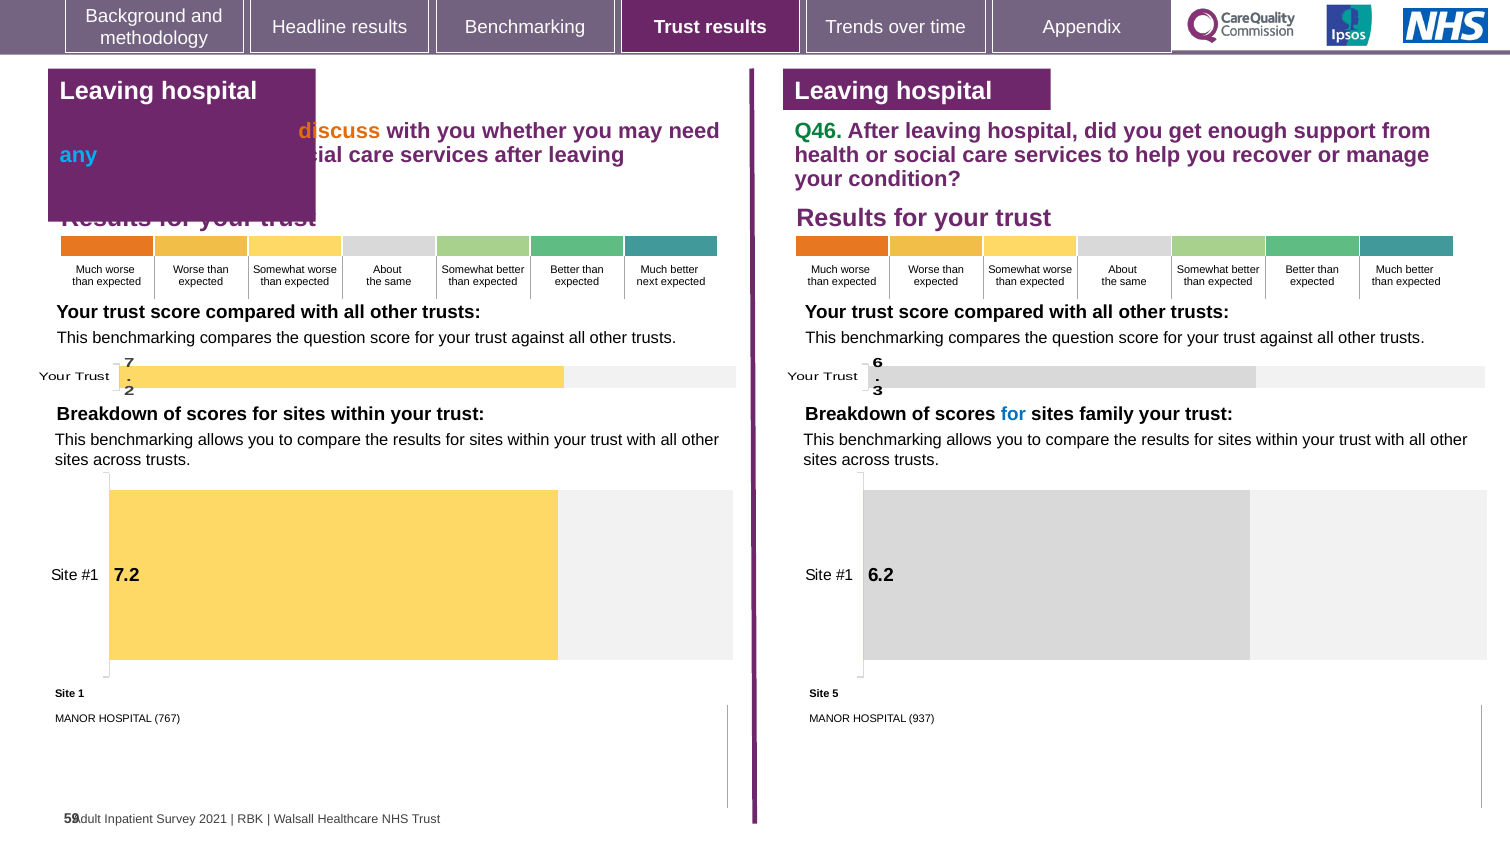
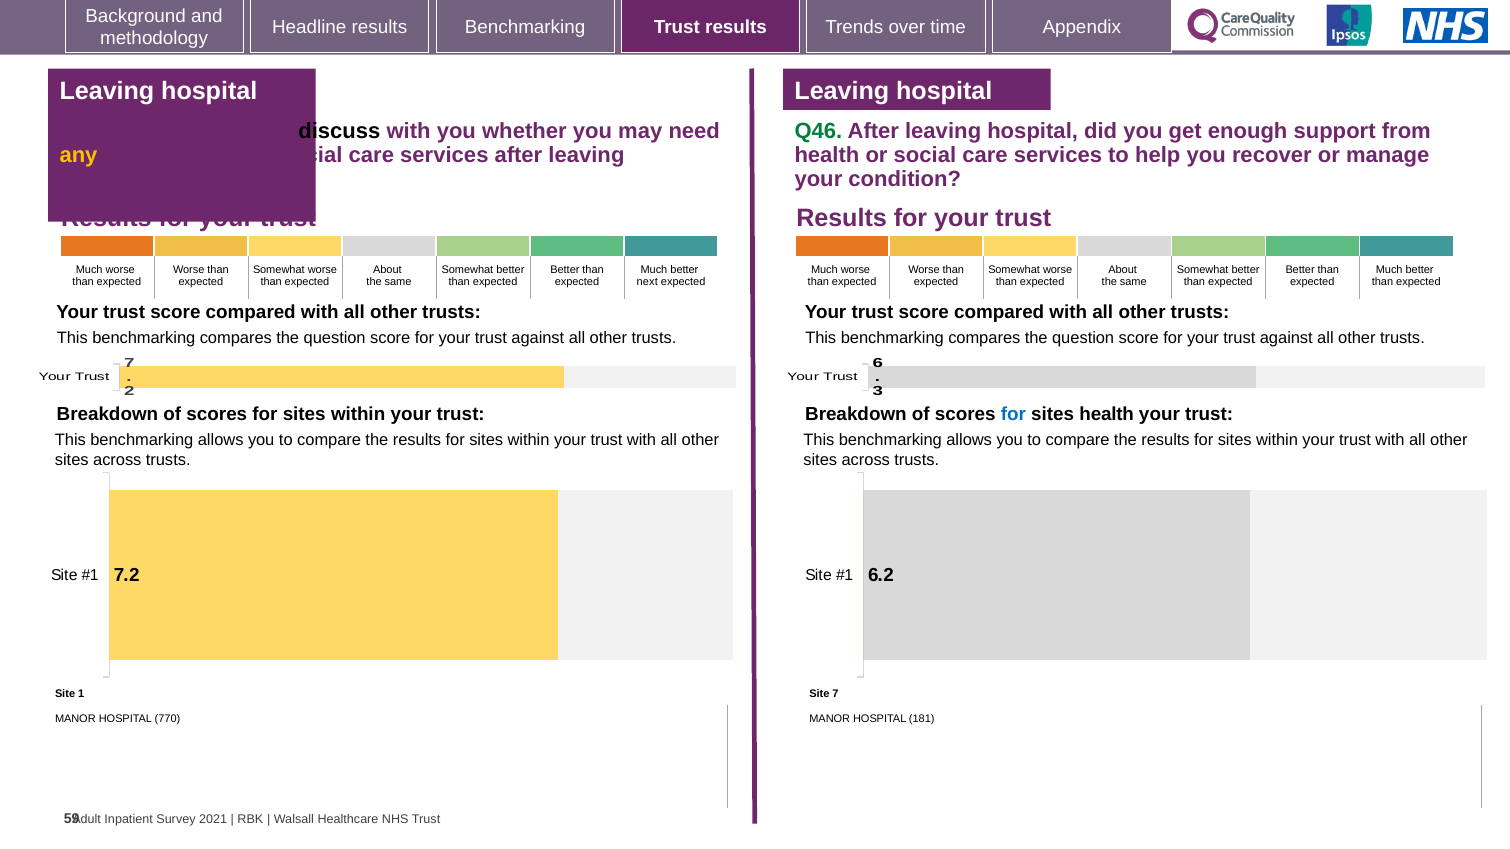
discuss colour: orange -> black (339, 132)
any colour: light blue -> yellow (78, 155)
sites family: family -> health (1107, 415)
Site 5: 5 -> 7 (835, 695)
767: 767 -> 770 (167, 719)
937: 937 -> 181 (922, 719)
